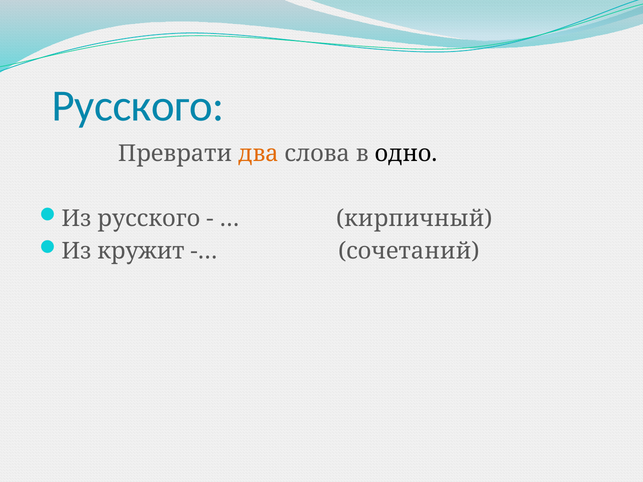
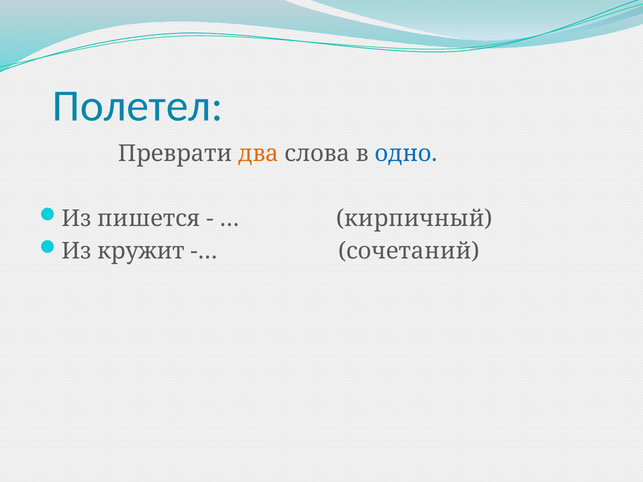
Русского: Русского -> Полетел (138, 106)
одно colour: black -> blue (406, 154)
Из русского: русского -> пишется (149, 219)
